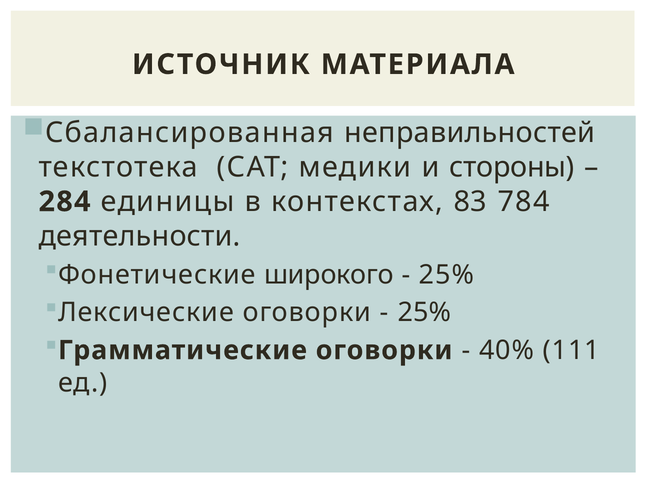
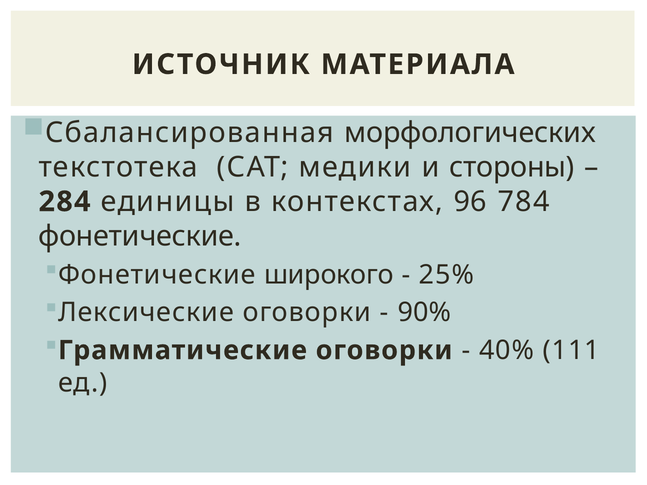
неправильностей: неправильностей -> морфологических (470, 133)
83: 83 -> 96 (470, 202)
деятельности: деятельности -> фонетические (140, 236)
25%: 25% -> 90% (424, 313)
